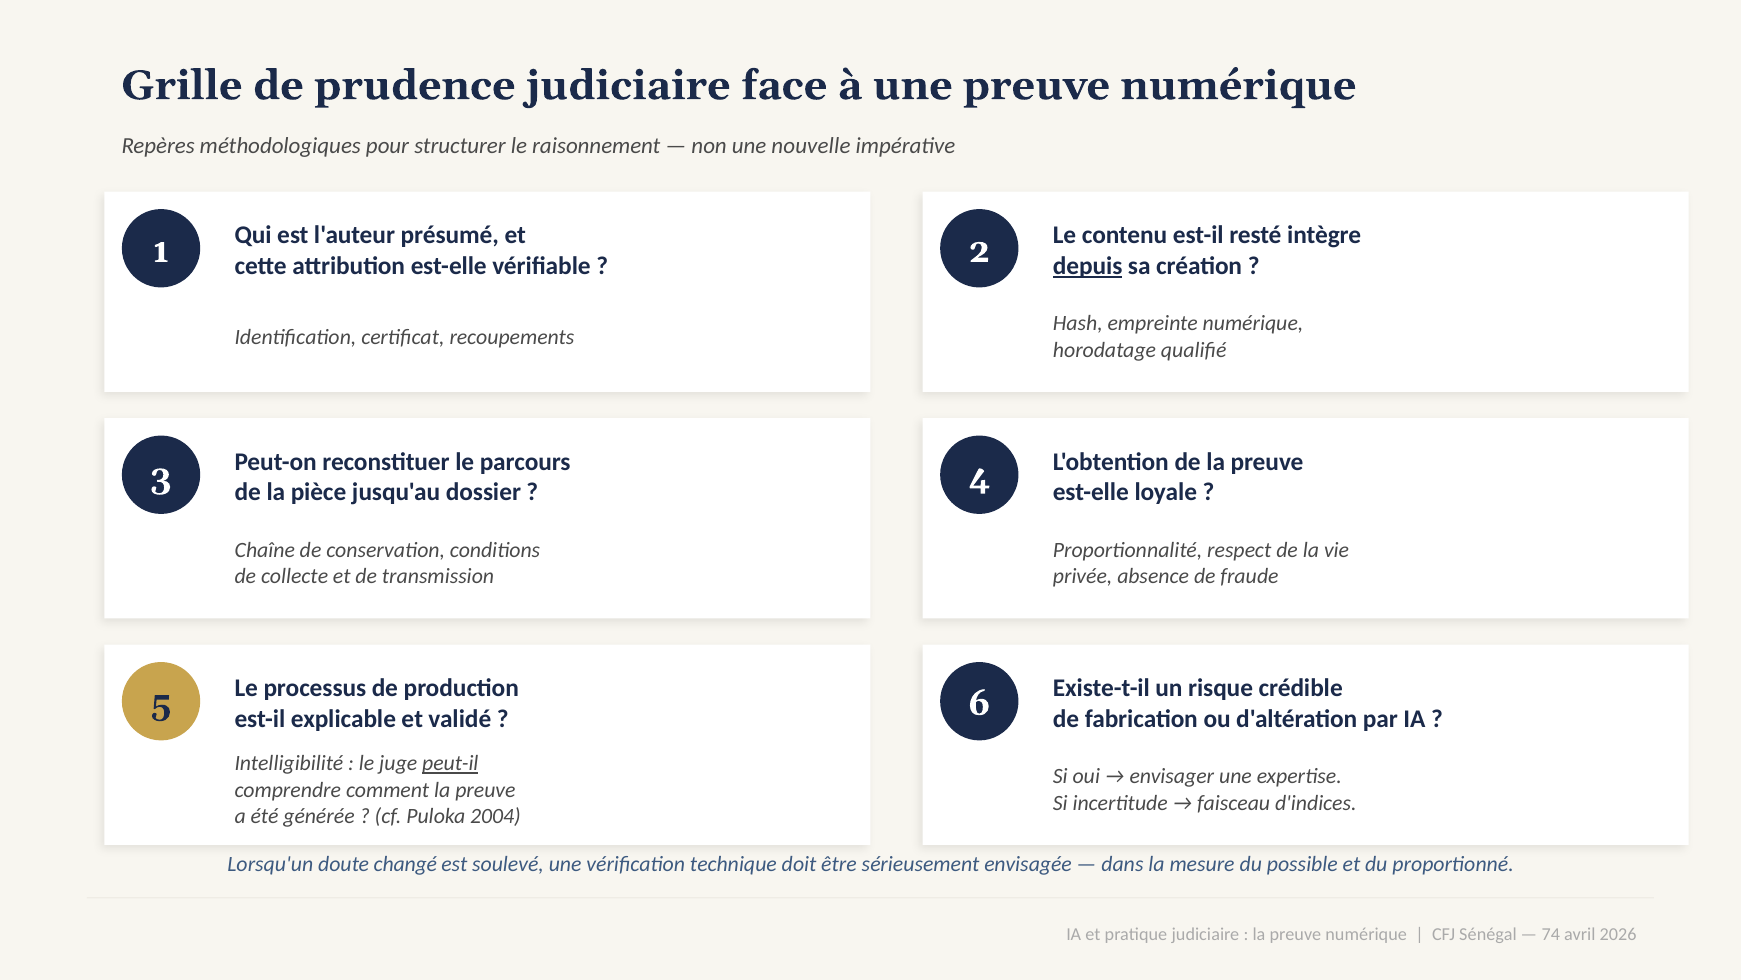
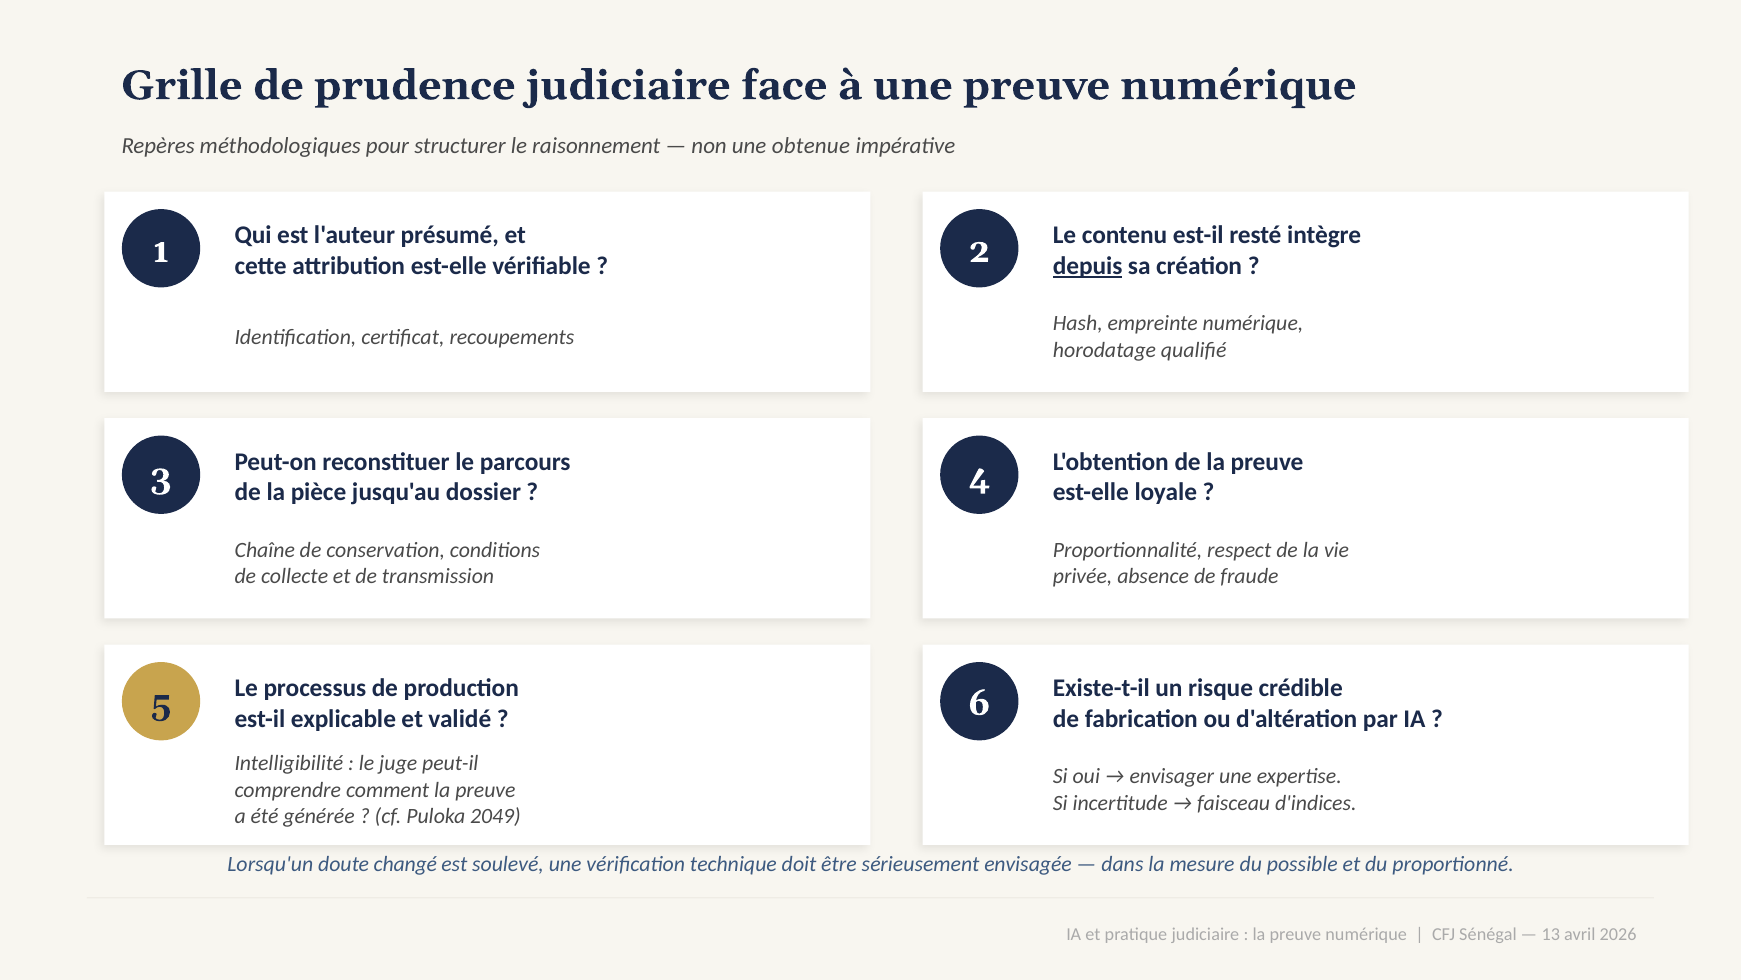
nouvelle: nouvelle -> obtenue (811, 146)
peut-il underline: present -> none (450, 763)
2004: 2004 -> 2049 (495, 815)
74: 74 -> 13 (1551, 934)
